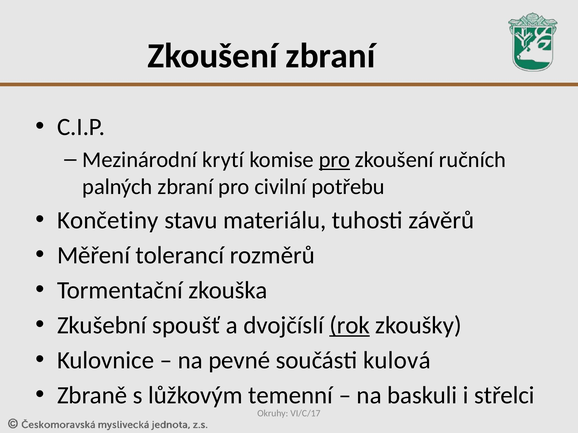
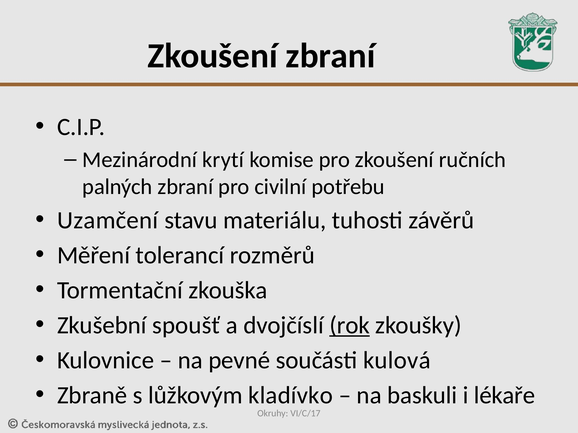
pro underline: present -> none (334, 160)
Končetiny: Končetiny -> Uzamčení (108, 221)
temenní: temenní -> kladívko (291, 396)
střelci: střelci -> lékaře (505, 396)
